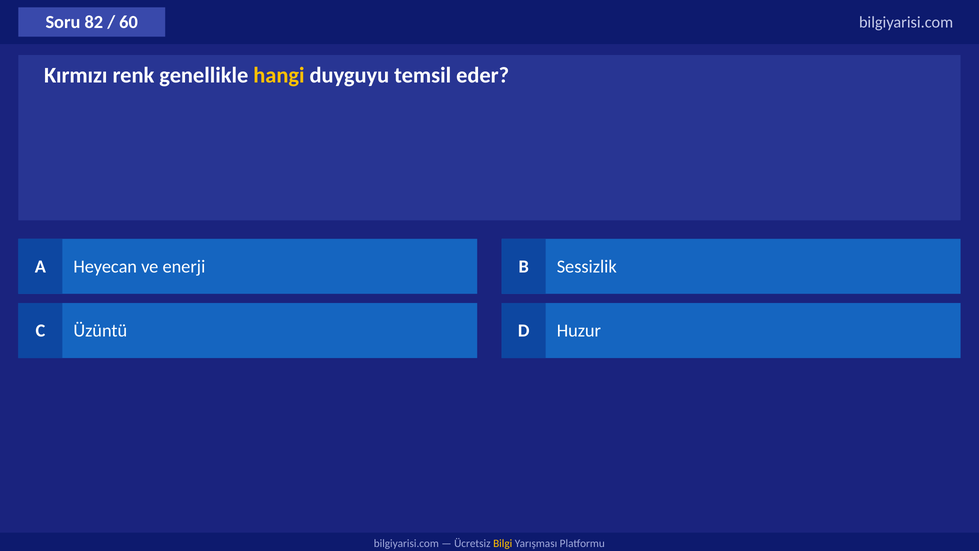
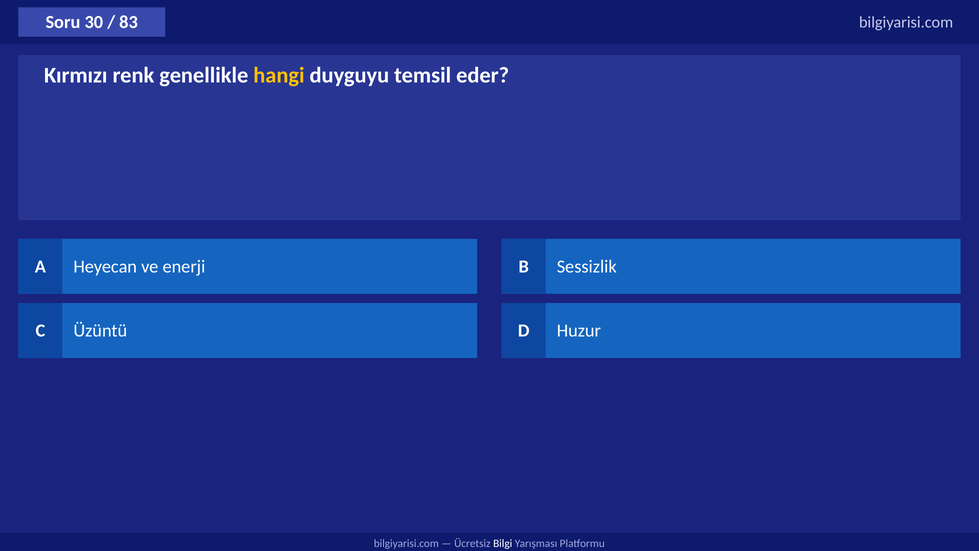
82: 82 -> 30 (94, 22)
60: 60 -> 83 (129, 22)
Bilgi colour: yellow -> white (503, 543)
